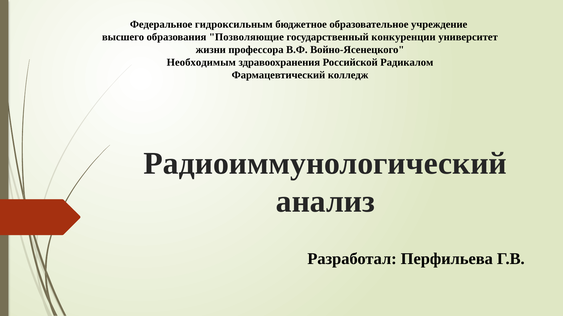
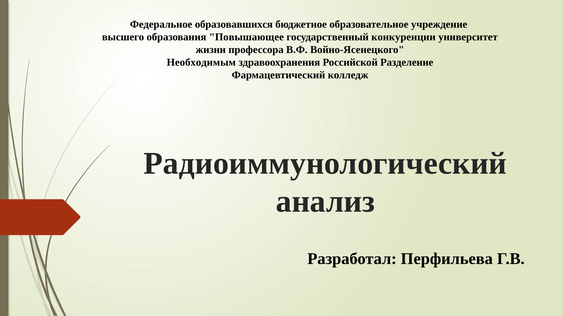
гидроксильным: гидроксильным -> образовавшихся (234, 24)
Позволяющие: Позволяющие -> Повышающее (246, 37)
Радикалом: Радикалом -> Разделение (407, 62)
